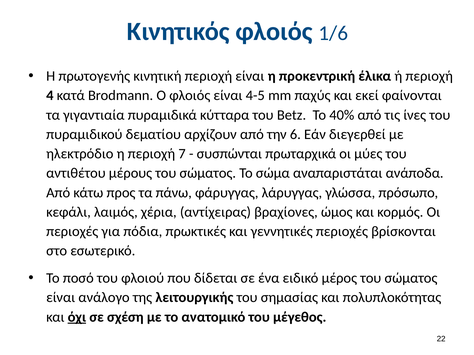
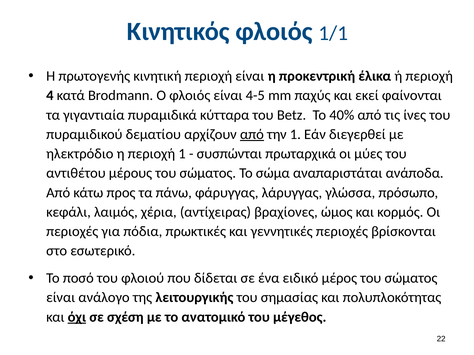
1/6: 1/6 -> 1/1 (333, 33)
από underline: none -> present (252, 135)
την 6: 6 -> 1 (295, 135)
περιοχή 7: 7 -> 1 (182, 154)
